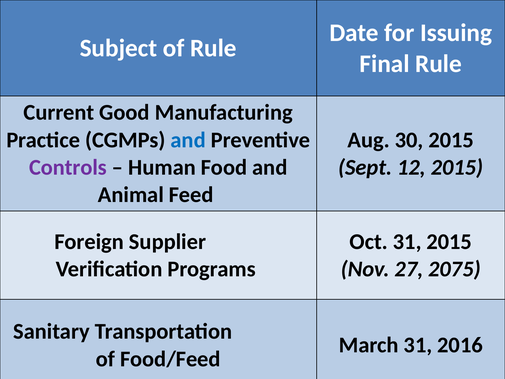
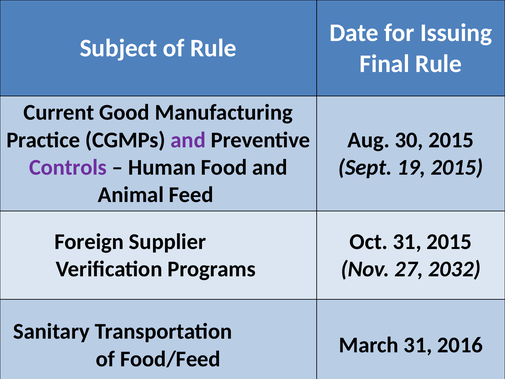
and colour: blue -> purple (188, 140)
12: 12 -> 19 (411, 167)
2075: 2075 -> 2032 (454, 269)
